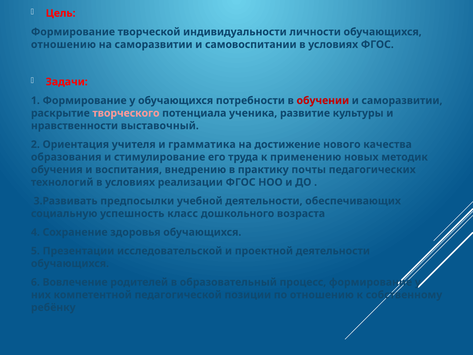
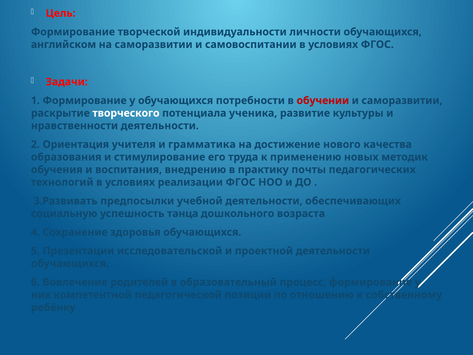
отношению: отношению -> английском (64, 44)
творческого colour: pink -> white (126, 113)
нравственности выставочный: выставочный -> деятельности (160, 126)
класс: класс -> танца (183, 213)
